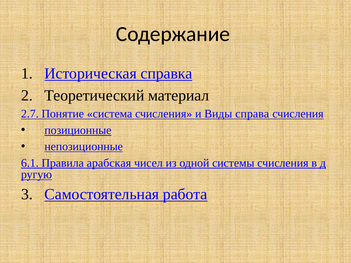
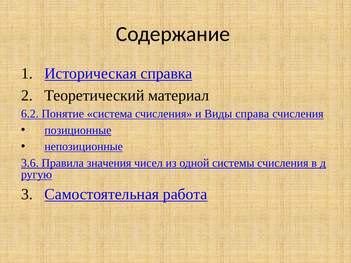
2.7: 2.7 -> 6.2 (30, 114)
6.1: 6.1 -> 3.6 (30, 163)
арабская: арабская -> значения (109, 163)
